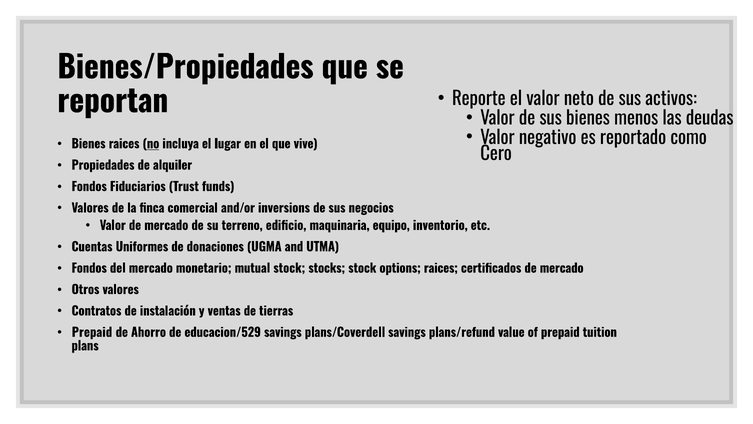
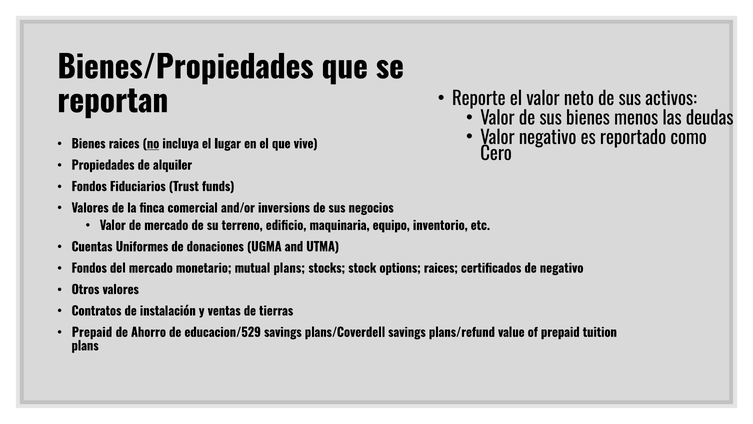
mutual stock: stock -> plans (289, 268)
certificados de mercado: mercado -> negativo (562, 268)
